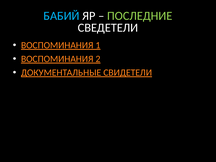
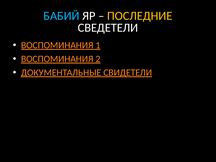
ПОСЛЕДНИЕ colour: light green -> yellow (140, 16)
